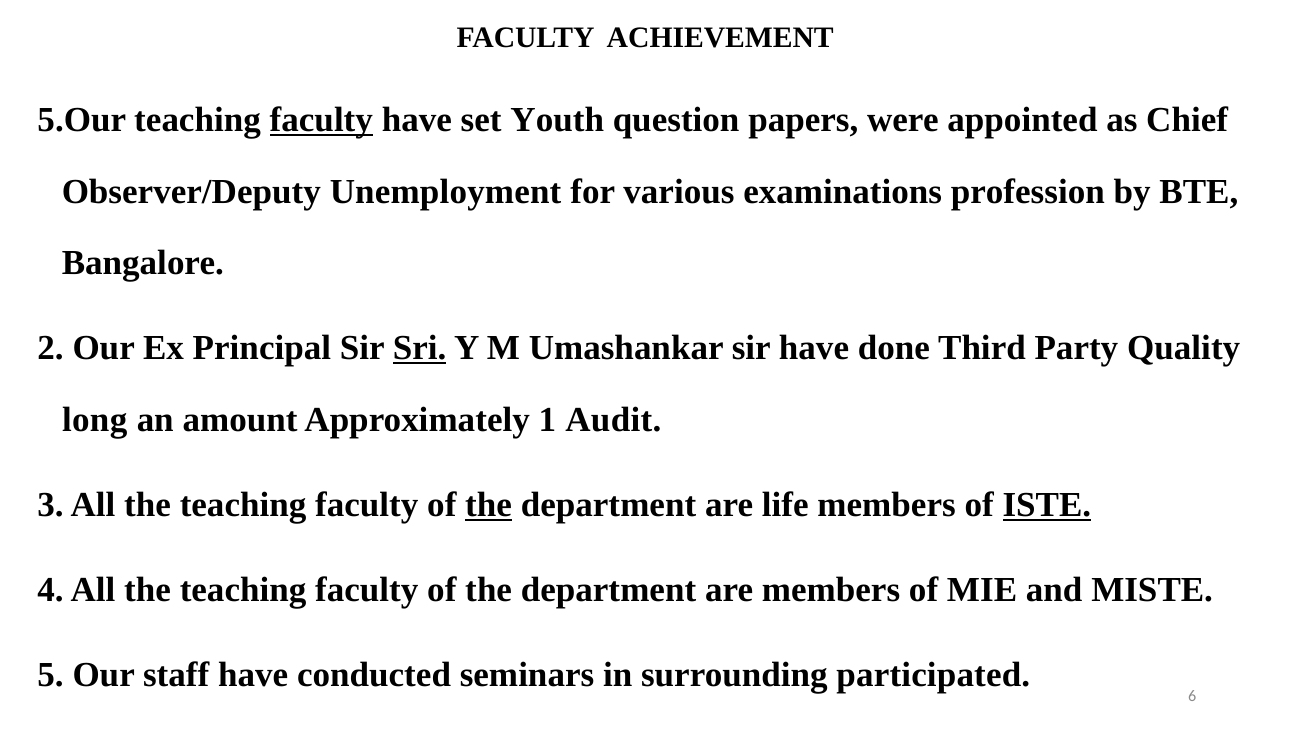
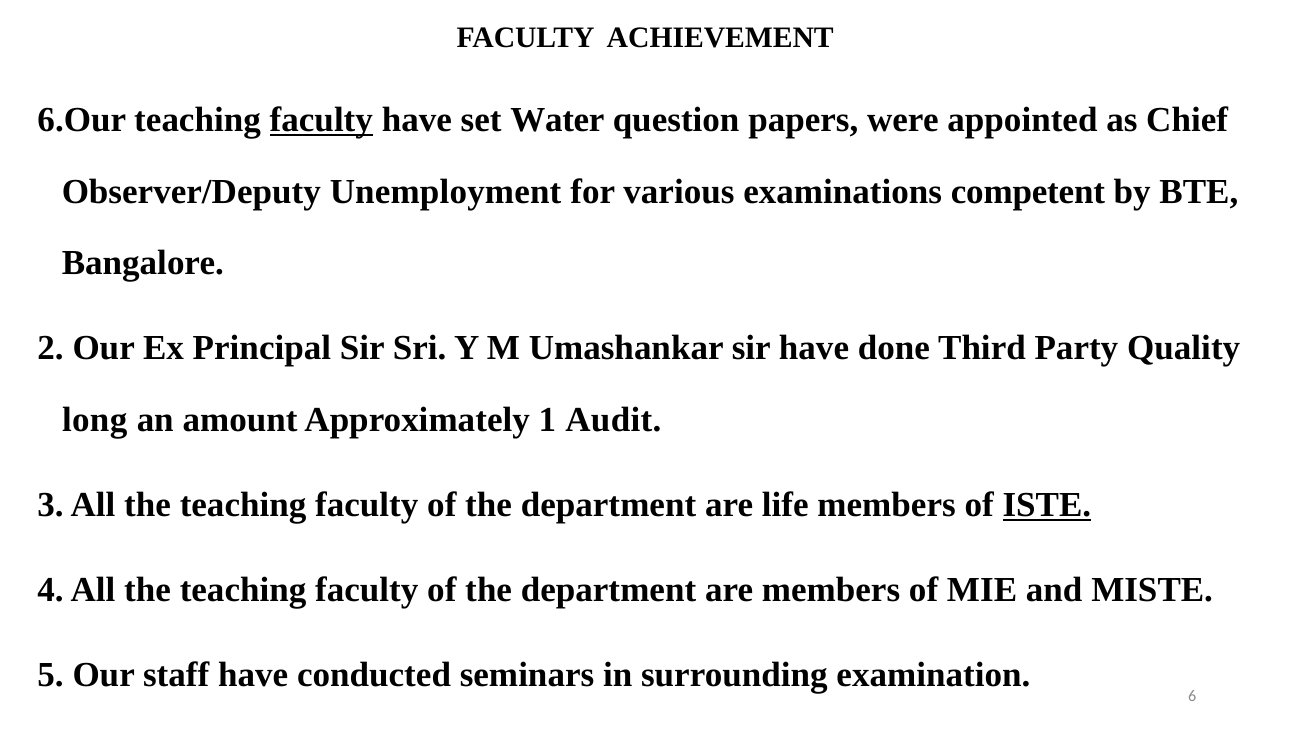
5.Our: 5.Our -> 6.Our (82, 120)
Youth: Youth -> Water (557, 120)
profession: profession -> competent (1028, 191)
Sri underline: present -> none (420, 348)
the underline: present -> none (489, 504)
participated: participated -> examination (933, 674)
